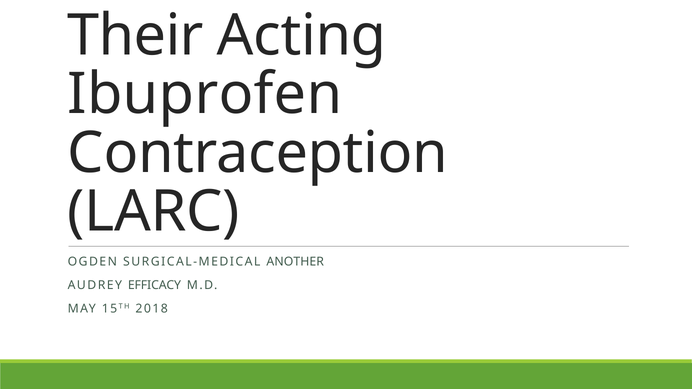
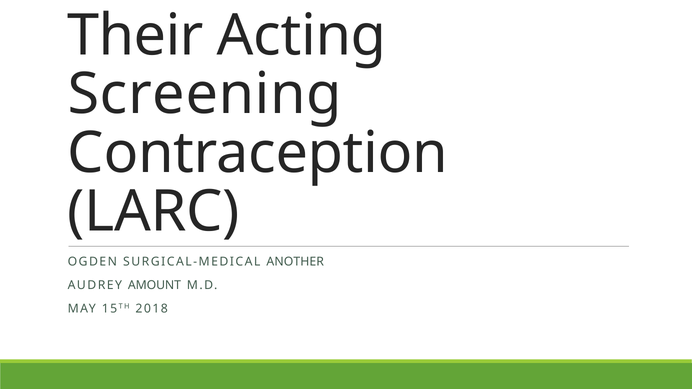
Ibuprofen: Ibuprofen -> Screening (205, 94)
EFFICACY: EFFICACY -> AMOUNT (154, 285)
